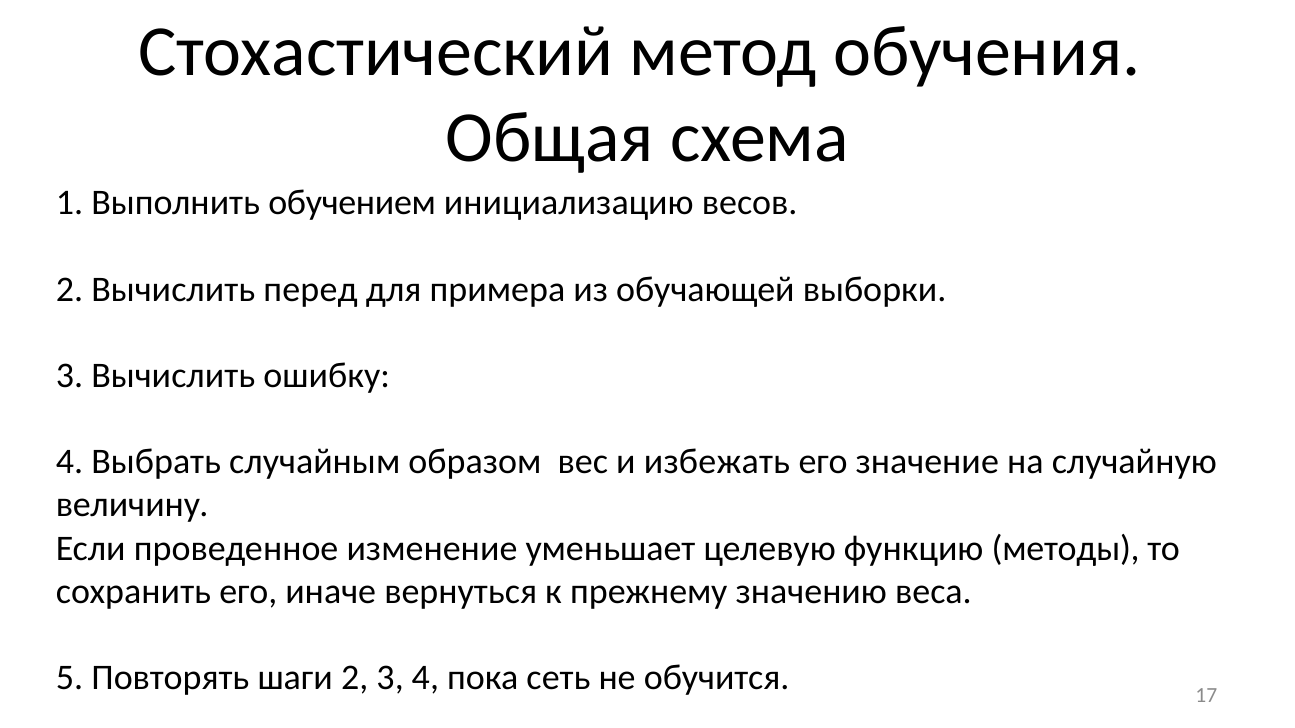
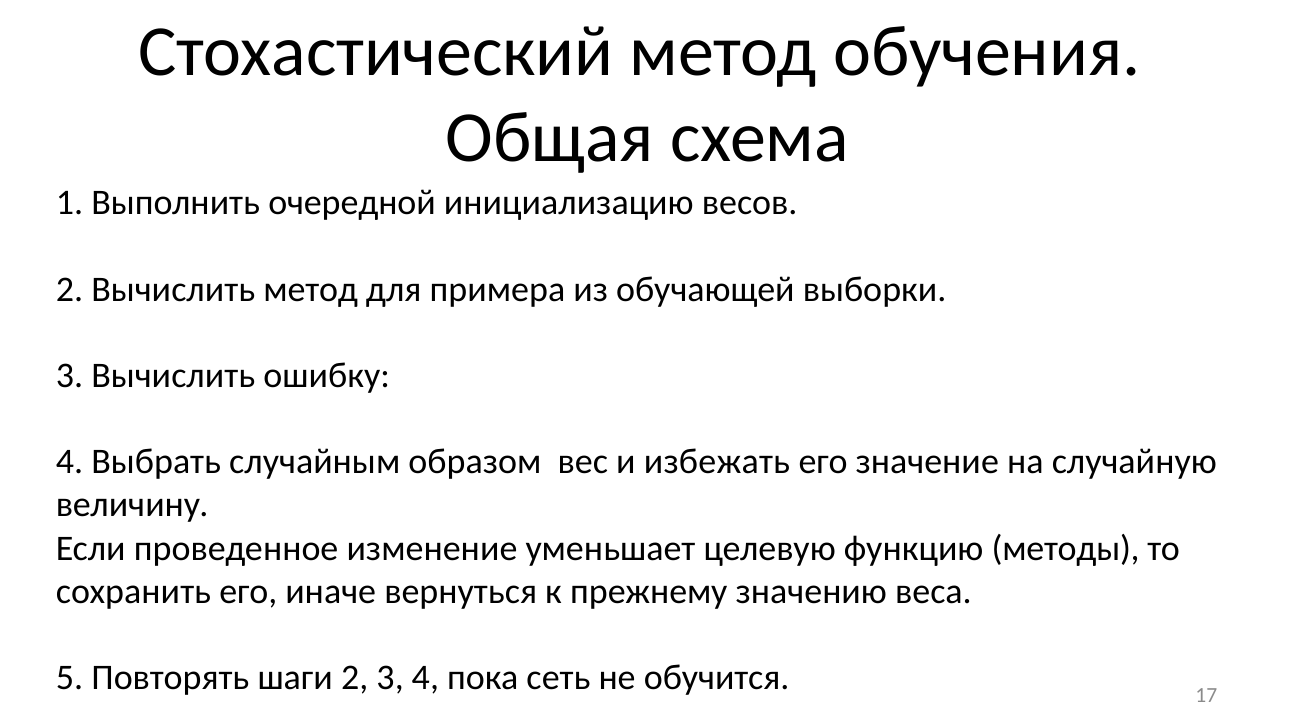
обучением: обучением -> очередной (352, 203)
Вычислить перед: перед -> метод (311, 289)
